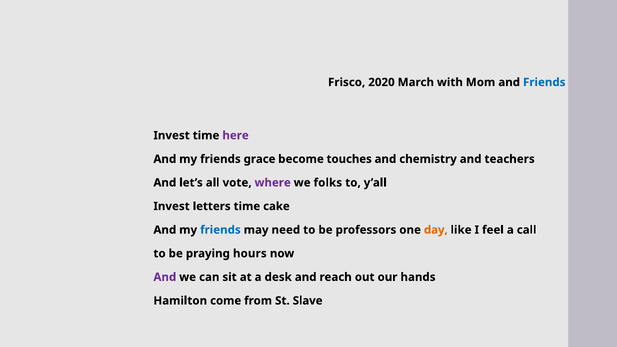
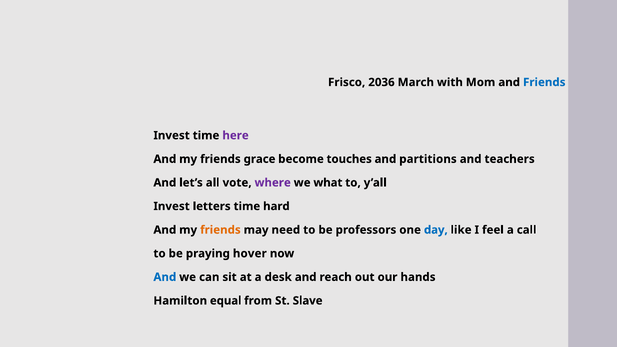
2020: 2020 -> 2036 (381, 82)
chemistry: chemistry -> partitions (428, 159)
folks: folks -> what (328, 183)
cake: cake -> hard (276, 206)
friends colour: blue -> orange (220, 230)
day colour: orange -> blue (436, 230)
hours: hours -> hover (250, 254)
And colour: purple -> blue (165, 277)
come: come -> equal (226, 301)
